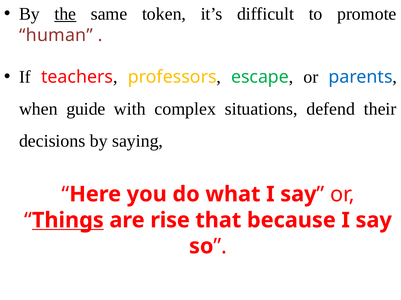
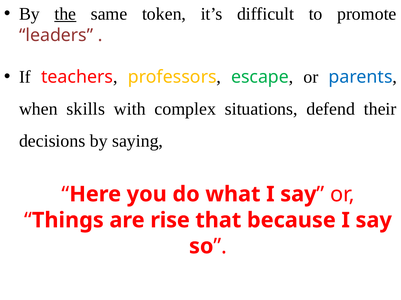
human: human -> leaders (56, 35)
guide: guide -> skills (86, 109)
Things underline: present -> none (68, 221)
